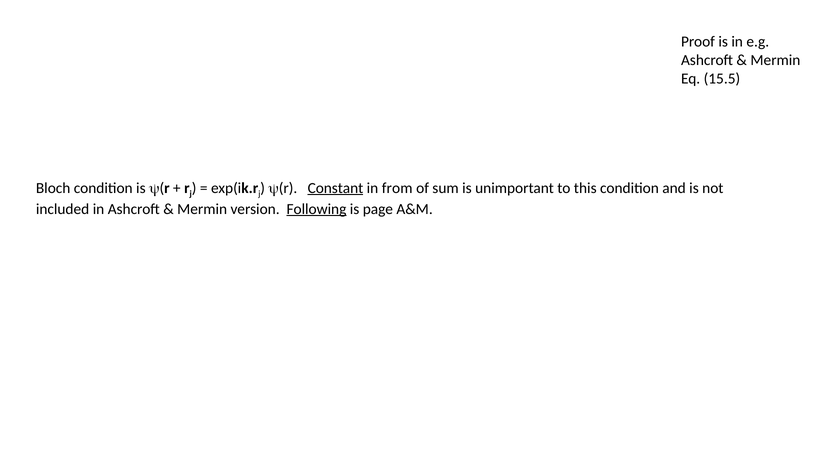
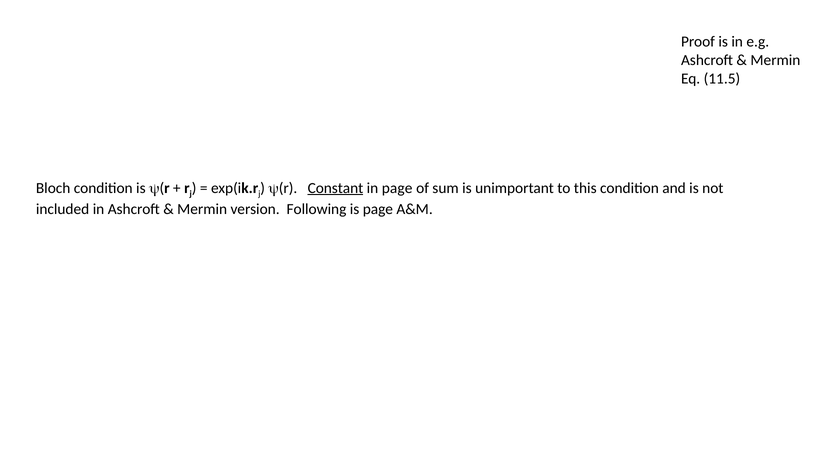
15.5: 15.5 -> 11.5 (722, 79)
in from: from -> page (397, 188)
Following underline: present -> none (316, 209)
